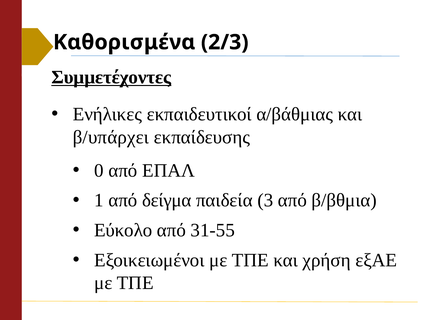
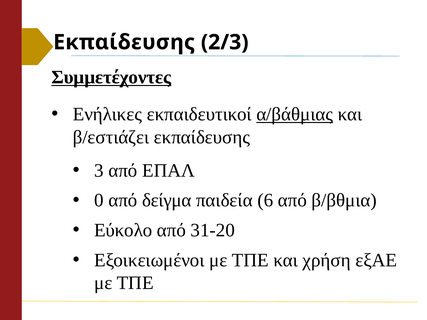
Καθορισμένα: Καθορισμένα -> Εκπαίδευσης (124, 42)
α/βάθμιας underline: none -> present (295, 114)
β/υπάρχει: β/υπάρχει -> β/εστιάζει (111, 137)
0: 0 -> 3 (99, 171)
1: 1 -> 0 (99, 201)
3: 3 -> 6 (265, 201)
31-55: 31-55 -> 31-20 (213, 230)
